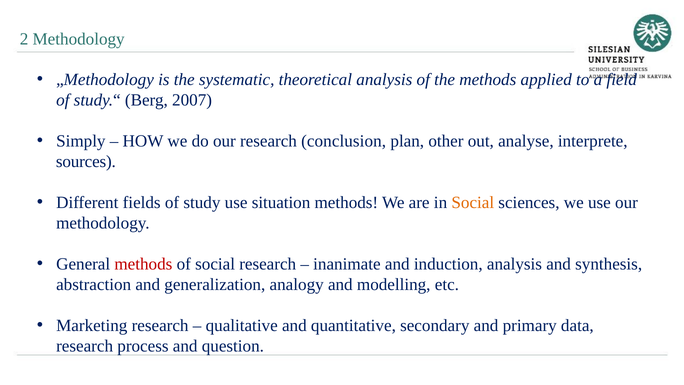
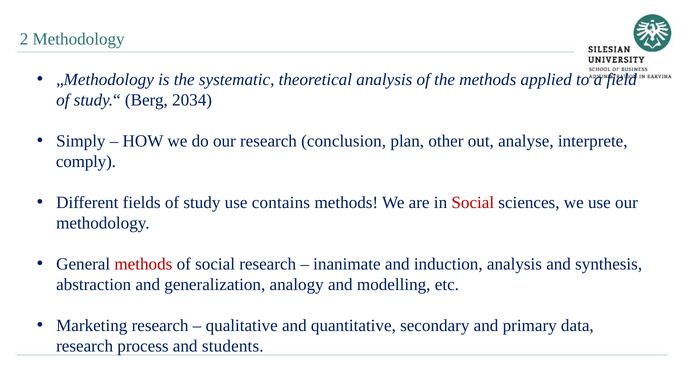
2007: 2007 -> 2034 (192, 100)
sources: sources -> comply (86, 161)
situation: situation -> contains (281, 202)
Social colour: orange -> red (473, 202)
question: question -> students (233, 346)
